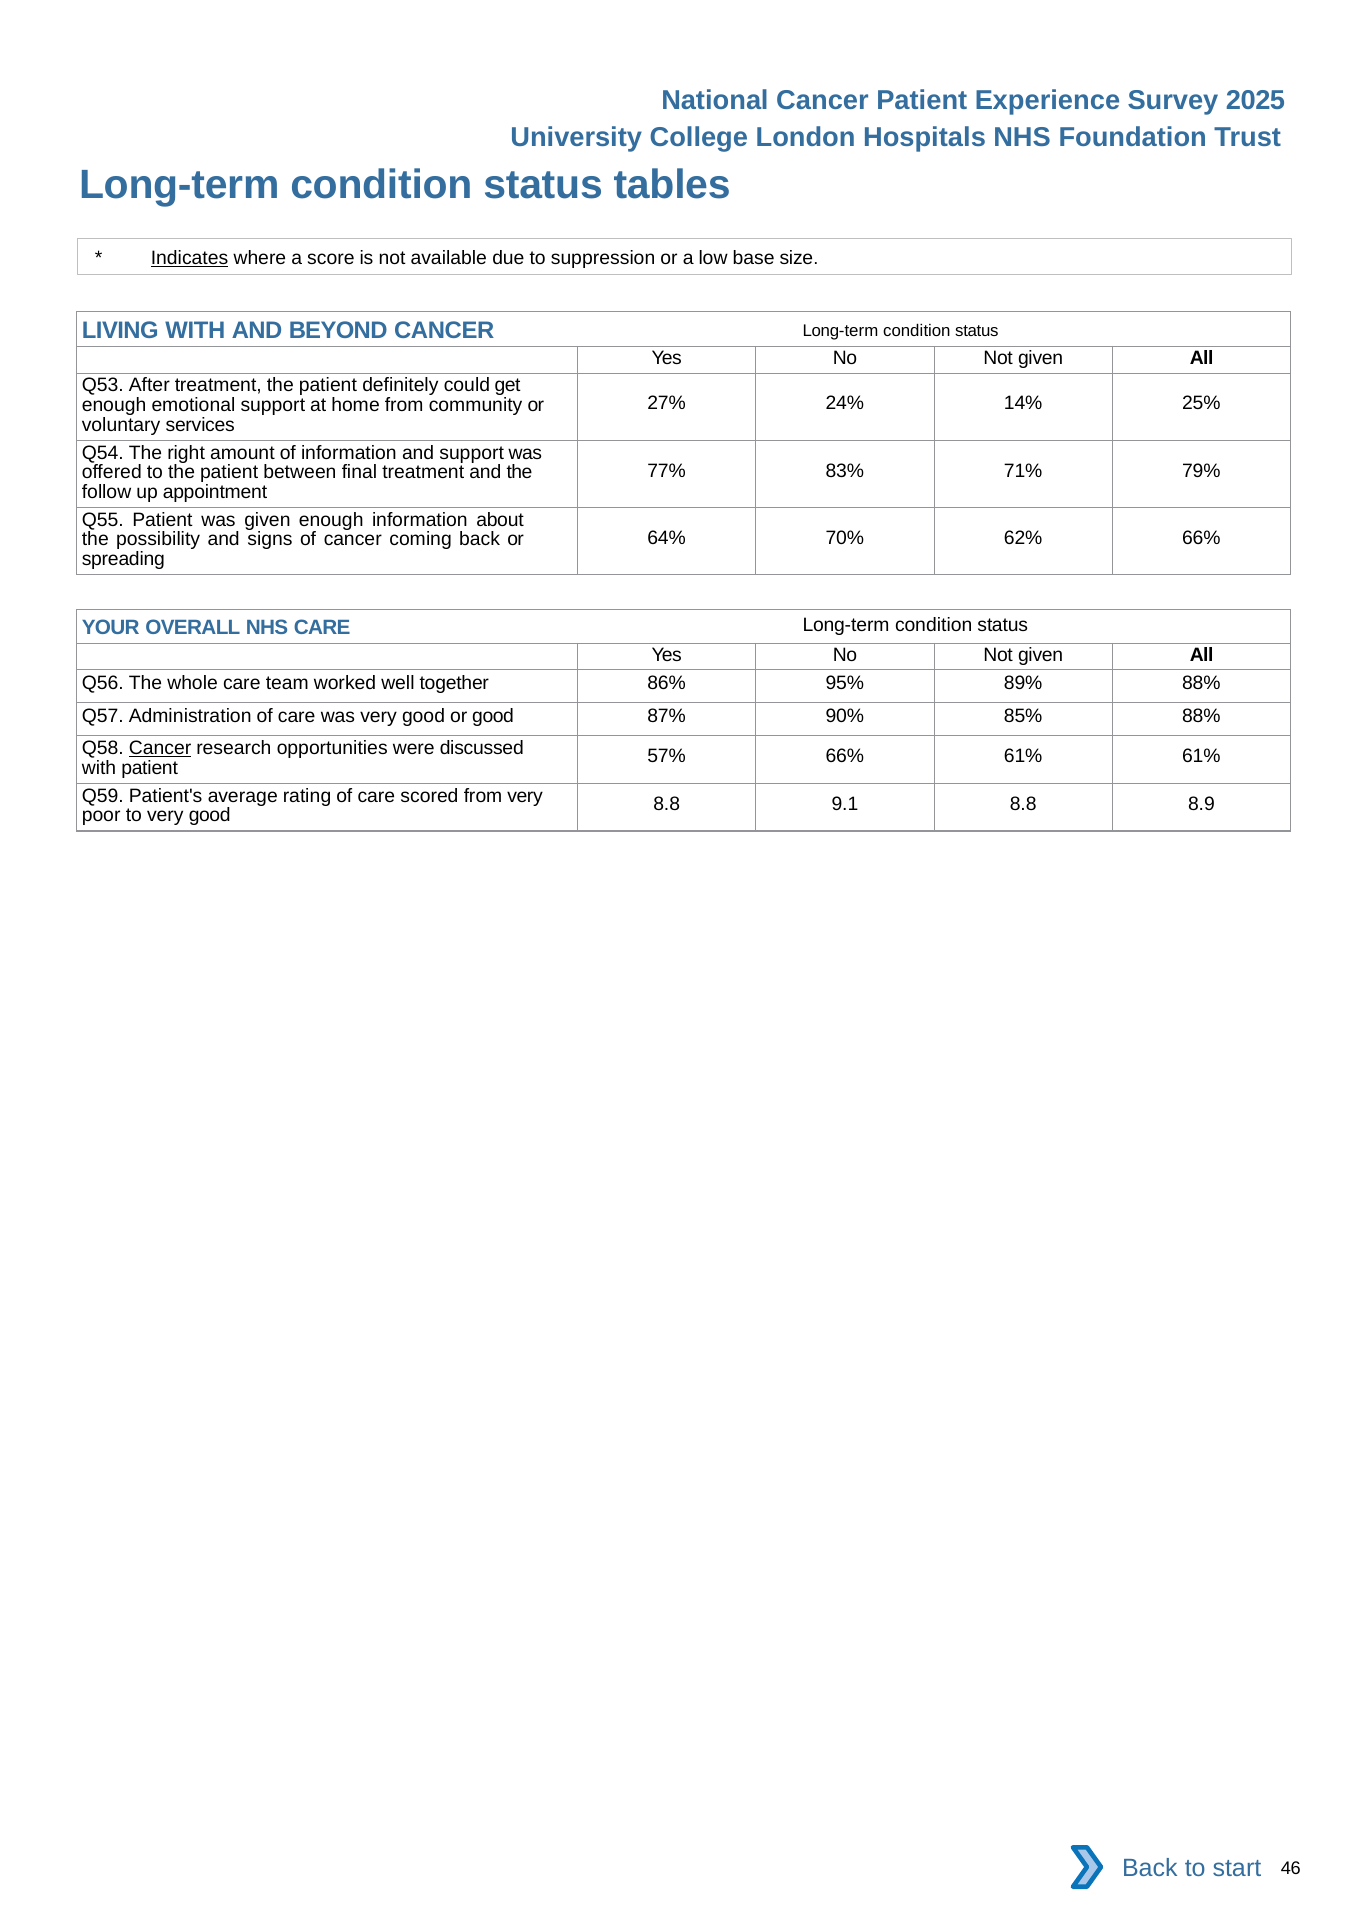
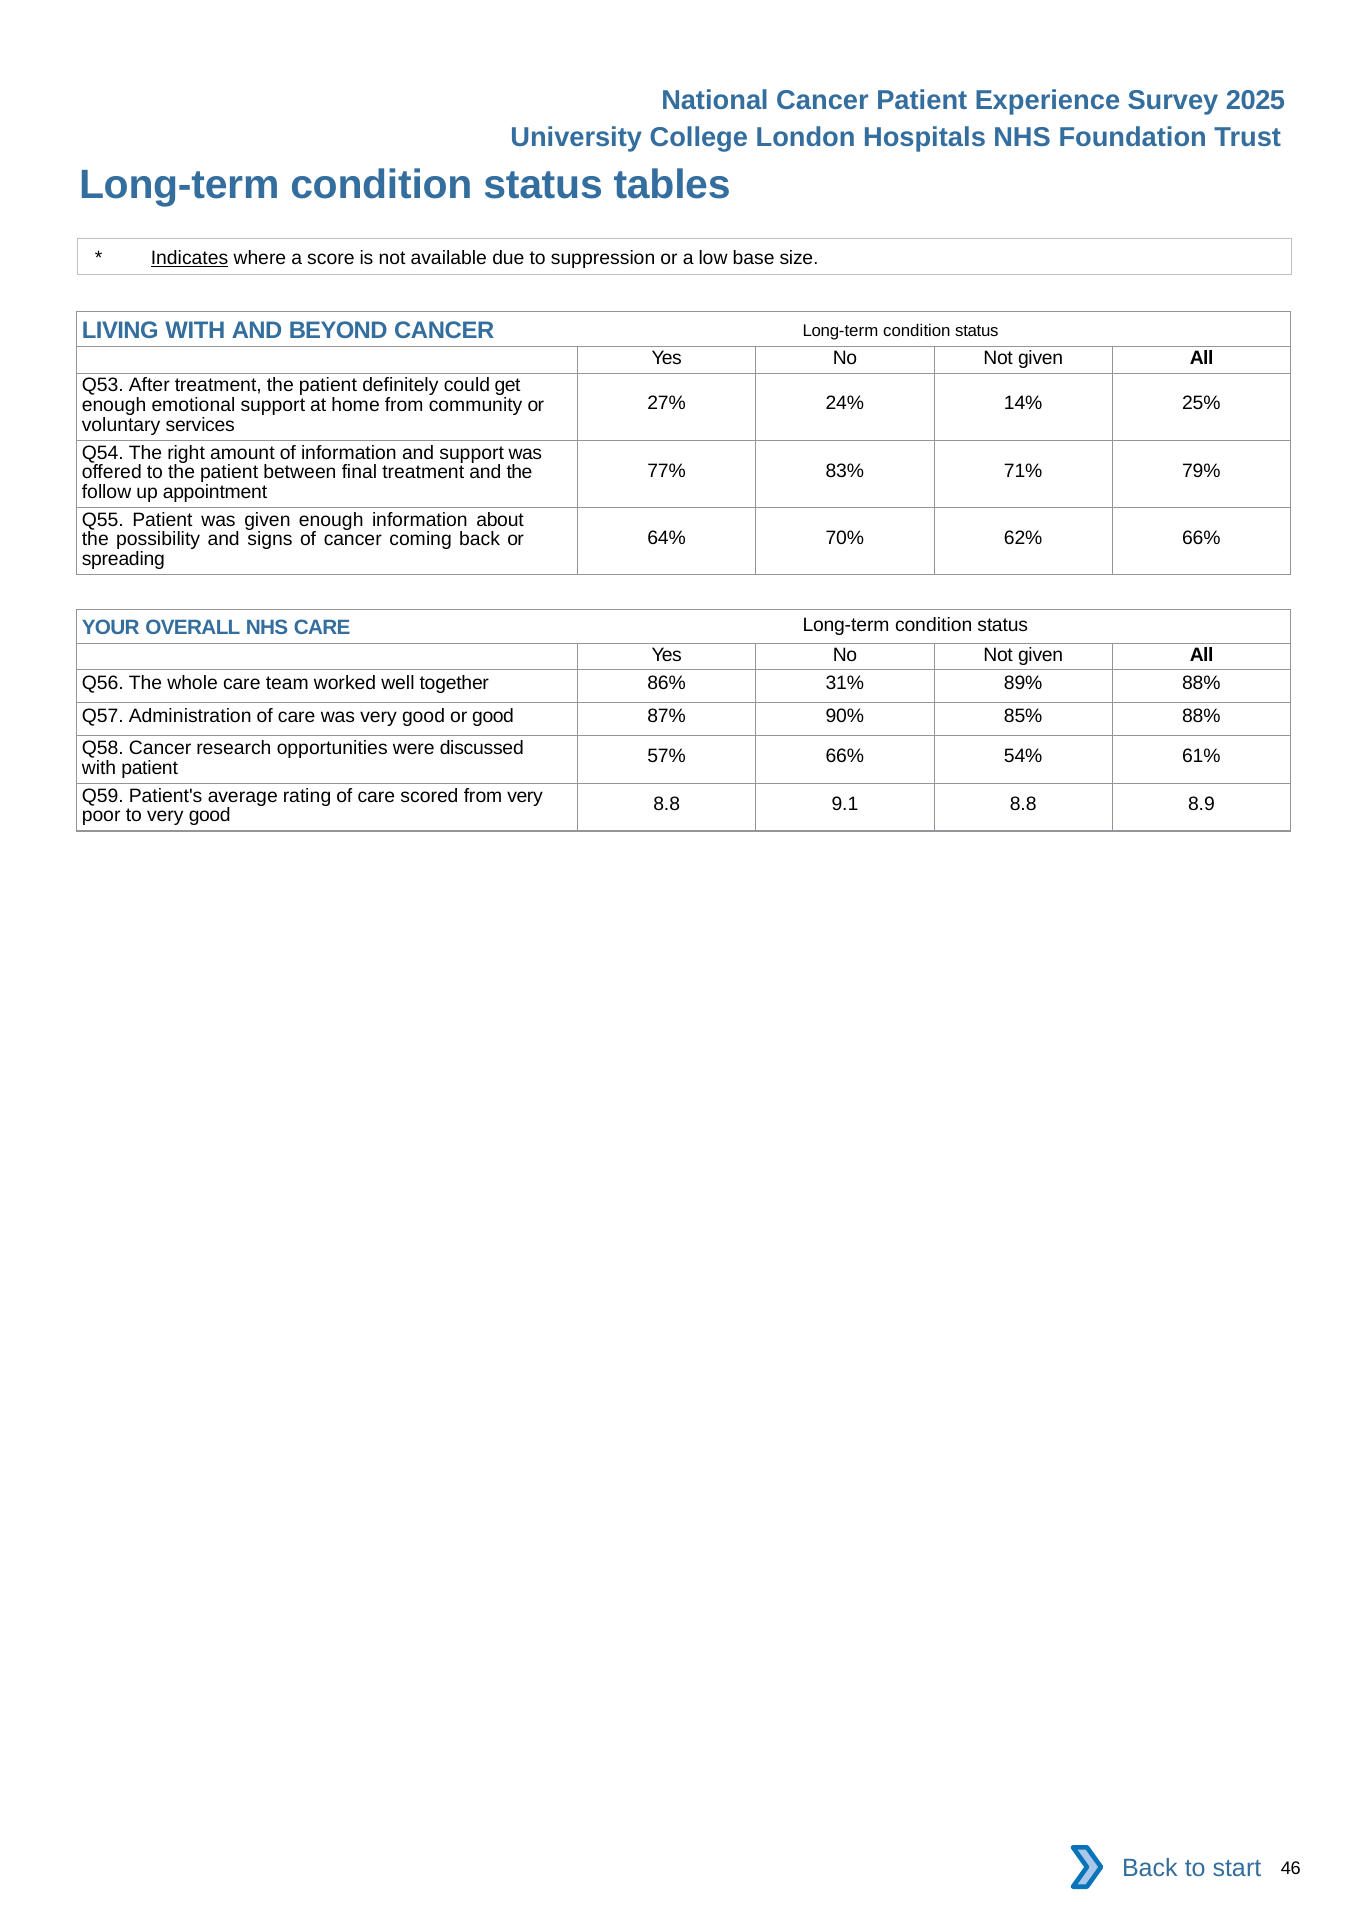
95%: 95% -> 31% (845, 683)
Cancer underline: present -> none (160, 748)
66% 61%: 61% -> 54% (1023, 757)
